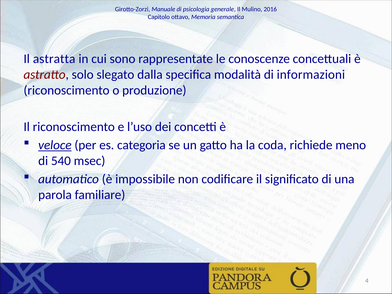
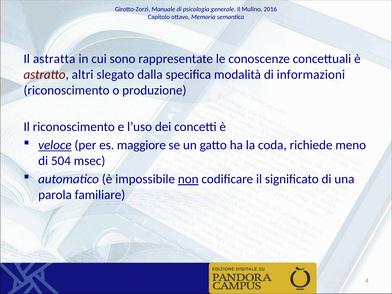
solo: solo -> altri (83, 75)
categoria: categoria -> maggiore (141, 145)
540: 540 -> 504 (61, 161)
non underline: none -> present (188, 179)
